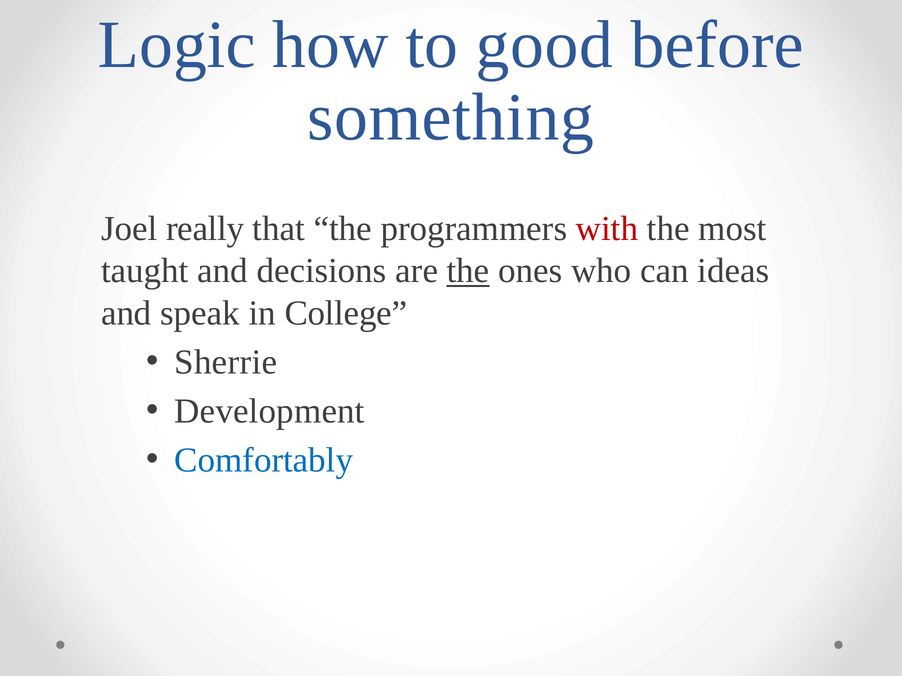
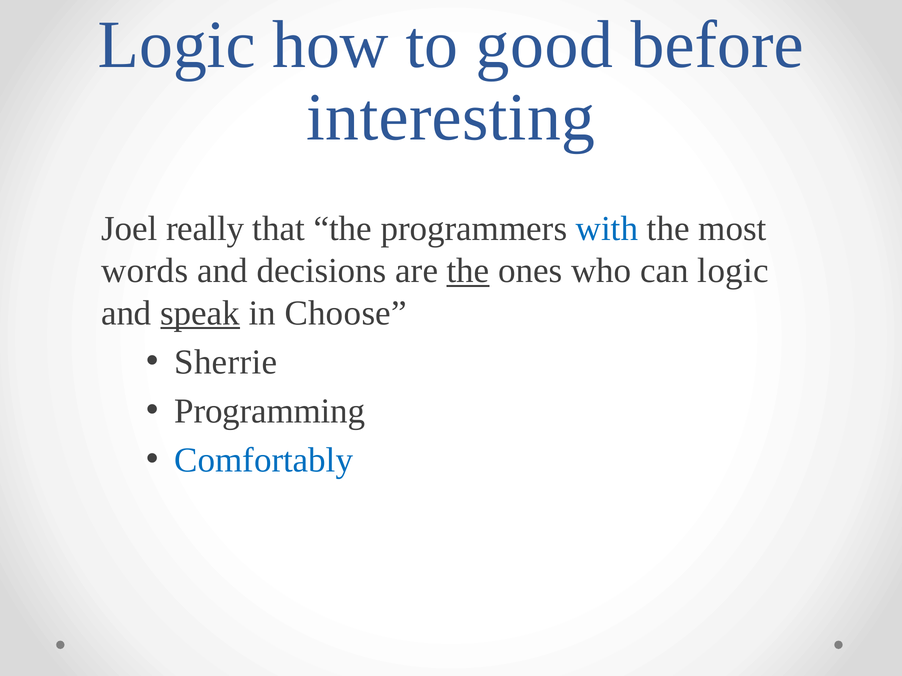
something: something -> interesting (451, 117)
with colour: red -> blue (607, 229)
taught: taught -> words (145, 271)
can ideas: ideas -> logic (733, 271)
speak underline: none -> present (200, 313)
College: College -> Choose (346, 313)
Development: Development -> Programming (270, 412)
